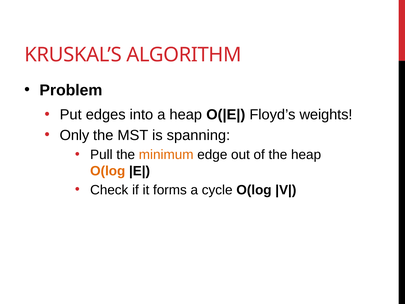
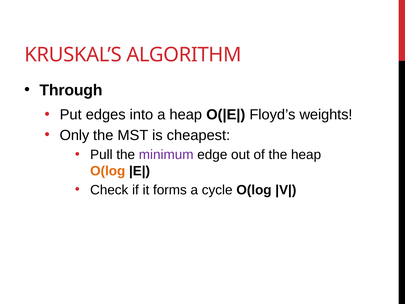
Problem: Problem -> Through (71, 90)
spanning: spanning -> cheapest (198, 135)
minimum colour: orange -> purple (166, 155)
